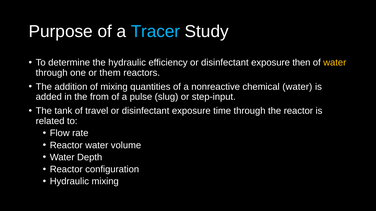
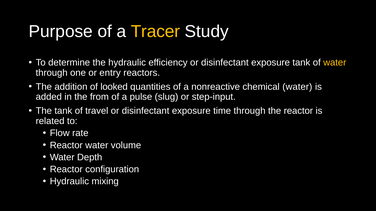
Tracer colour: light blue -> yellow (155, 32)
exposure then: then -> tank (301, 63)
them: them -> entry (110, 73)
of mixing: mixing -> looked (114, 87)
